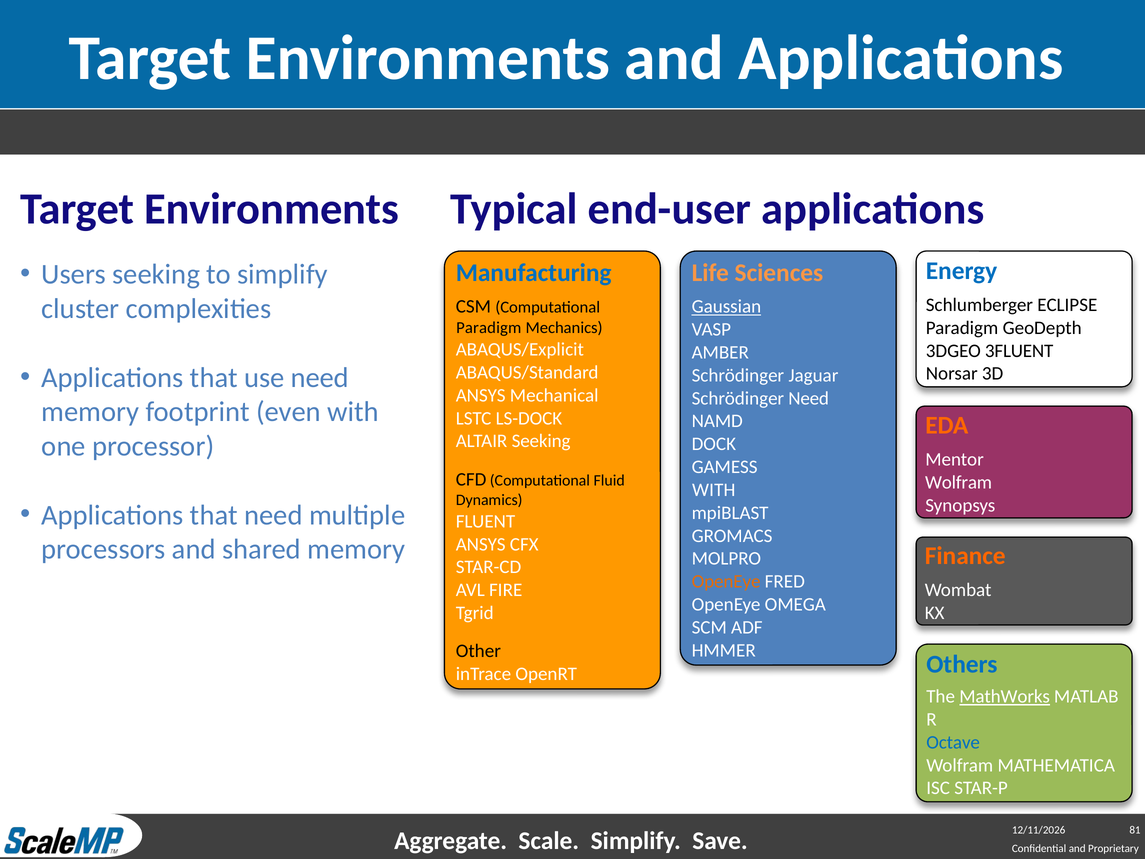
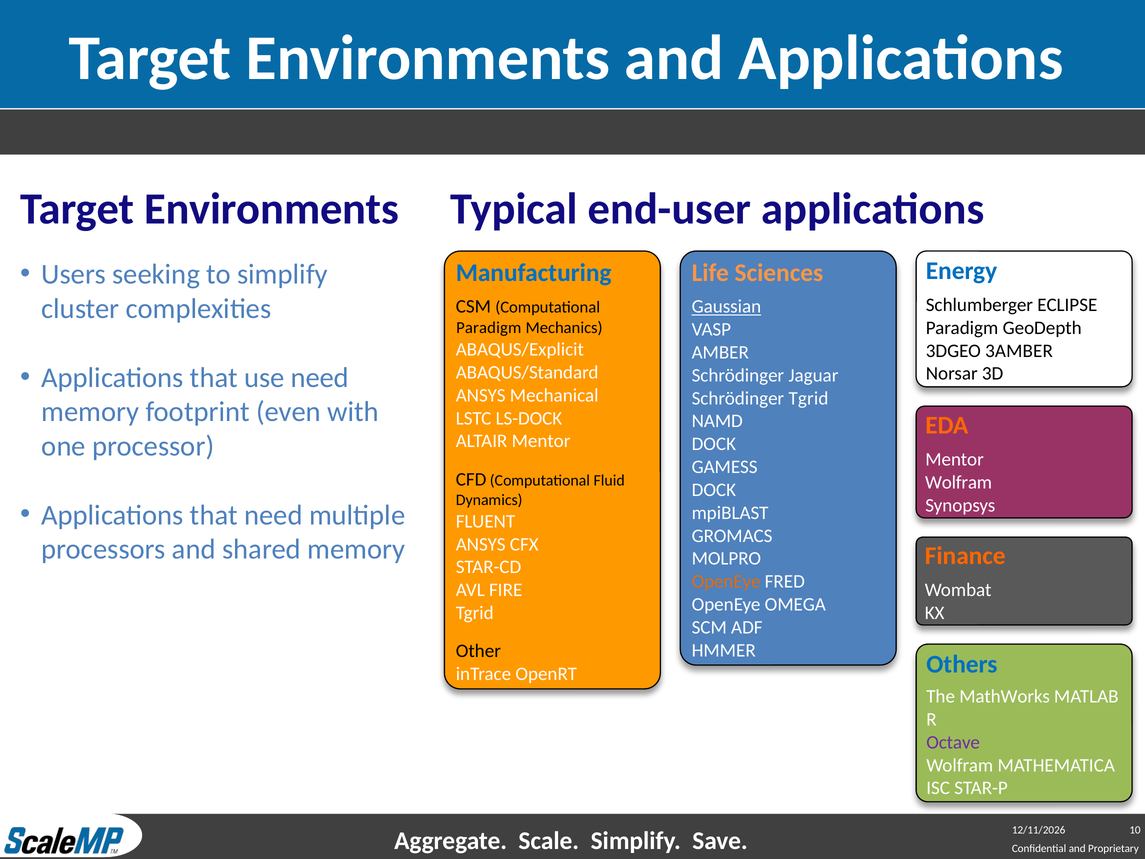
3FLUENT: 3FLUENT -> 3AMBER (1019, 351)
Schrödinger Need: Need -> Tgrid (808, 398)
ALTAIR Seeking: Seeking -> Mentor (541, 441)
WITH: WITH -> DOCK (714, 490)
MathWorks underline: present -> none (1005, 696)
Octave colour: blue -> purple (953, 742)
81: 81 -> 10 (1135, 830)
